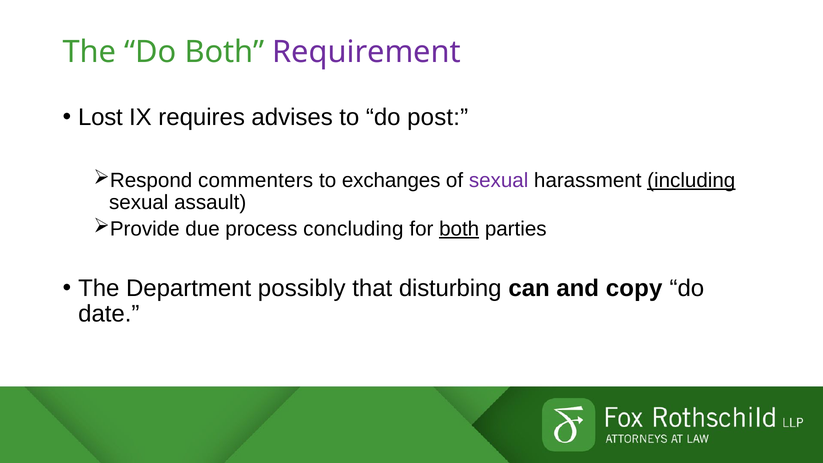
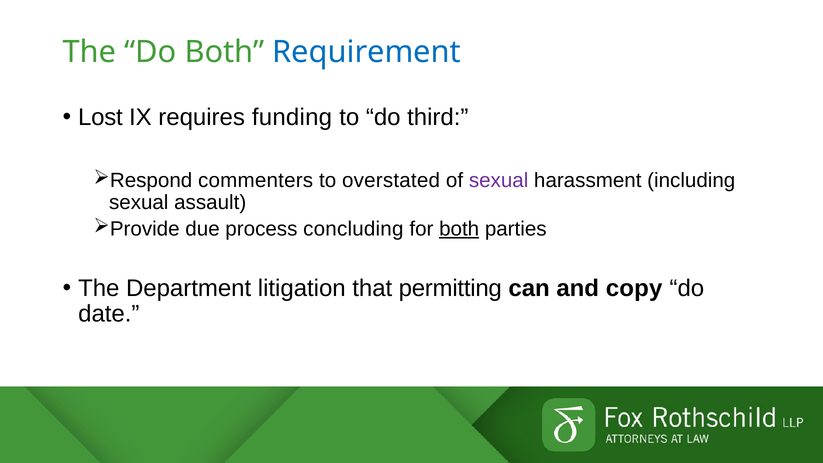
Requirement colour: purple -> blue (367, 52)
advises: advises -> funding (292, 117)
post: post -> third (438, 117)
exchanges: exchanges -> overstated (391, 180)
including underline: present -> none (691, 180)
possibly: possibly -> litigation (302, 288)
disturbing: disturbing -> permitting (450, 288)
